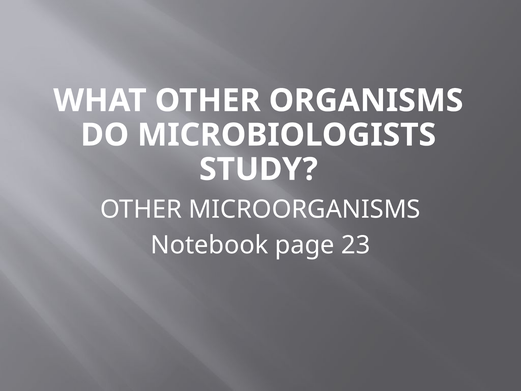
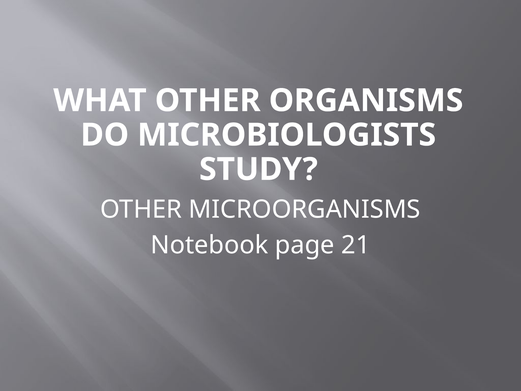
23: 23 -> 21 (356, 245)
